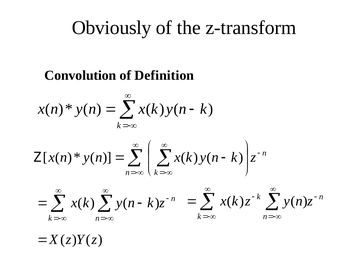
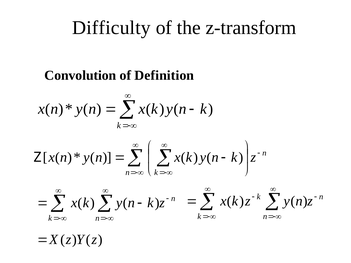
Obviously: Obviously -> Difficulty (111, 28)
